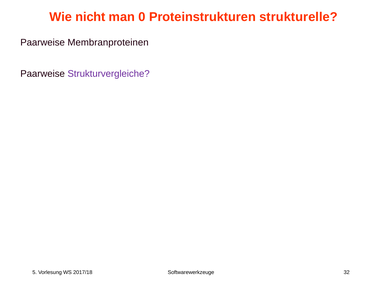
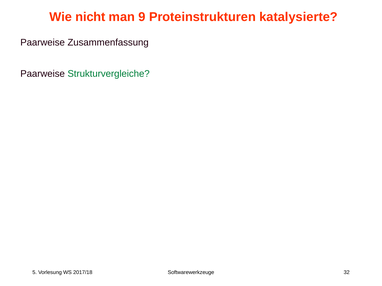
0: 0 -> 9 (142, 17)
strukturelle: strukturelle -> katalysierte (299, 17)
Membranproteinen: Membranproteinen -> Zusammenfassung (108, 43)
Strukturvergleiche colour: purple -> green (109, 74)
